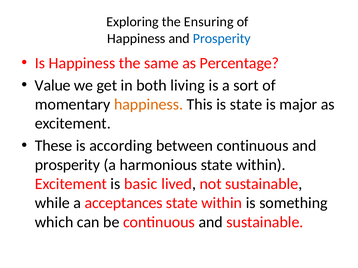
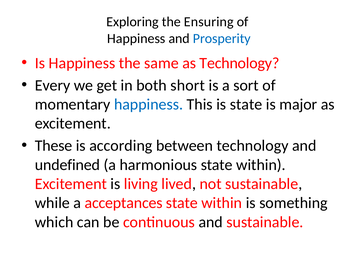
as Percentage: Percentage -> Technology (239, 63)
Value: Value -> Every (53, 85)
living: living -> short (188, 85)
happiness colour: orange -> blue (149, 105)
between continuous: continuous -> technology (253, 146)
prosperity: prosperity -> undefined (67, 165)
basic: basic -> living (141, 184)
